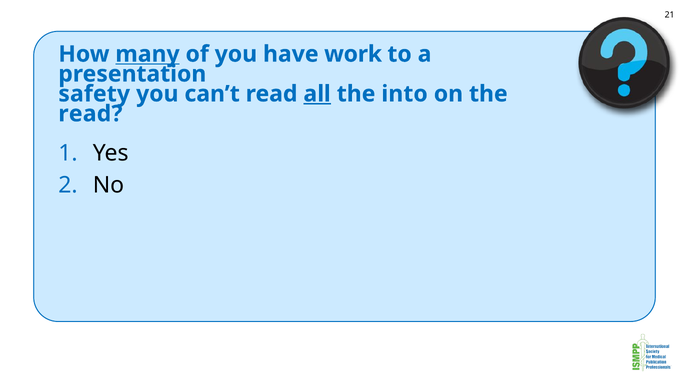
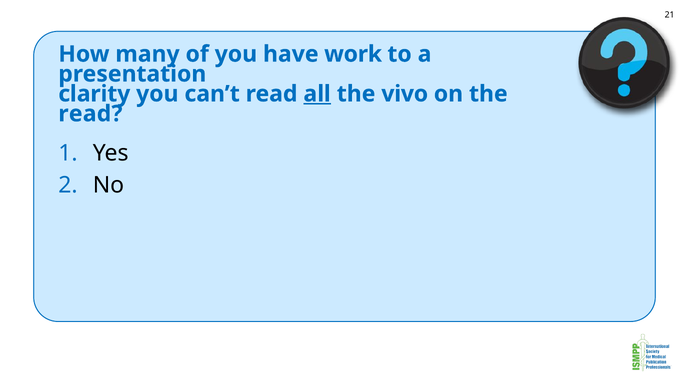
many underline: present -> none (148, 54)
safety: safety -> clarity (94, 94)
into: into -> vivo (405, 94)
